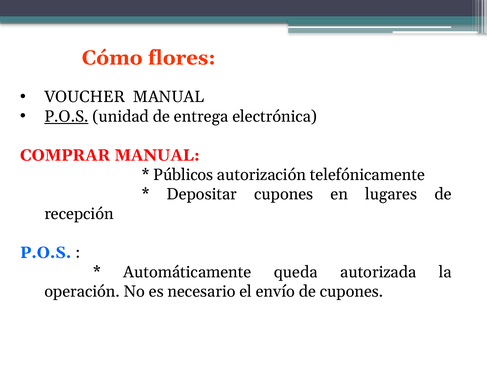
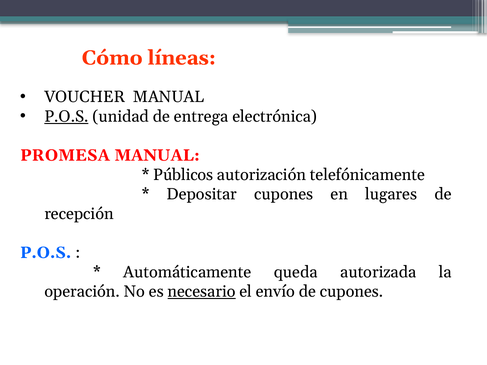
flores: flores -> líneas (182, 58)
COMPRAR: COMPRAR -> PROMESA (65, 155)
necesario underline: none -> present (202, 292)
